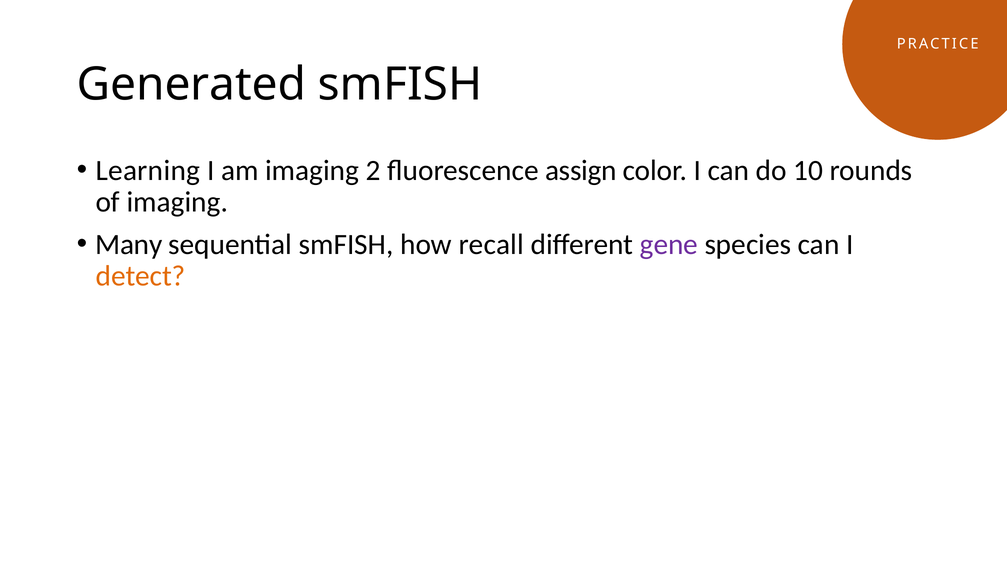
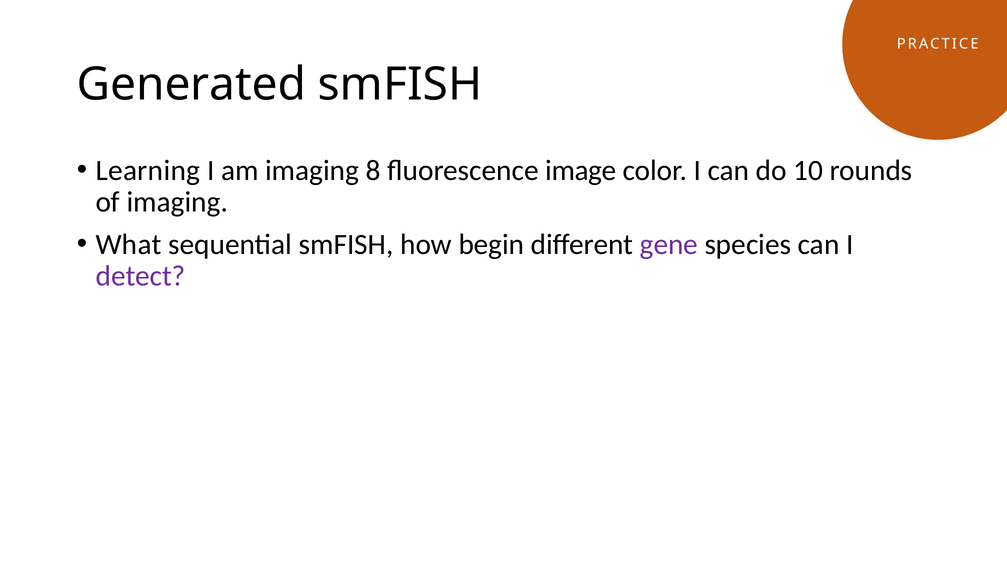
2: 2 -> 8 (373, 170)
assign: assign -> image (581, 170)
Many: Many -> What (129, 244)
recall: recall -> begin (491, 244)
detect colour: orange -> purple (141, 276)
